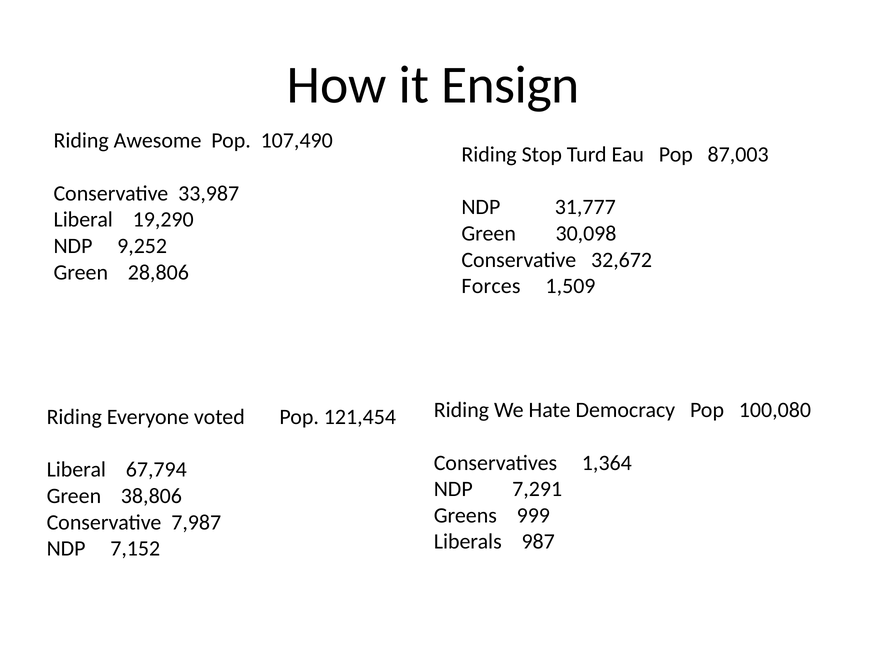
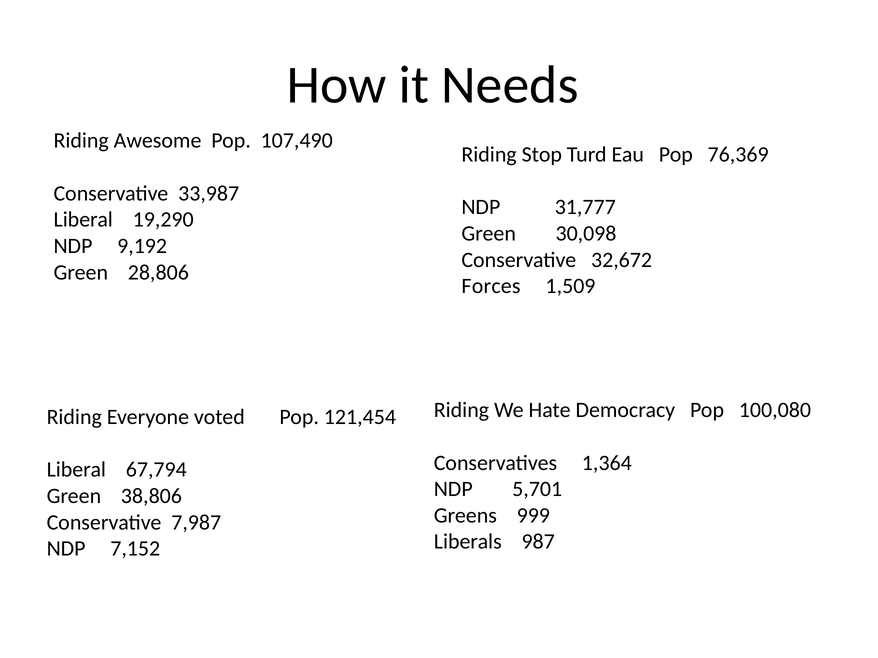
Ensign: Ensign -> Needs (510, 85)
87,003: 87,003 -> 76,369 (738, 155)
9,252: 9,252 -> 9,192 (142, 246)
7,291: 7,291 -> 5,701 (537, 489)
